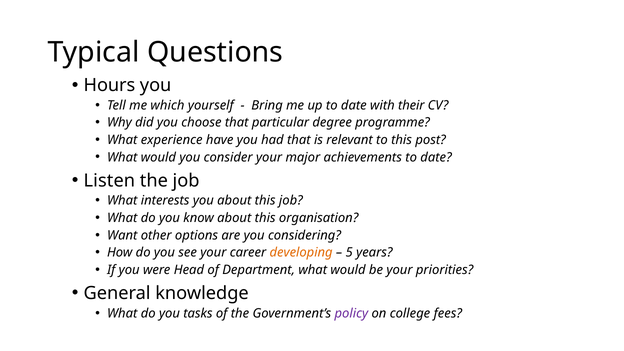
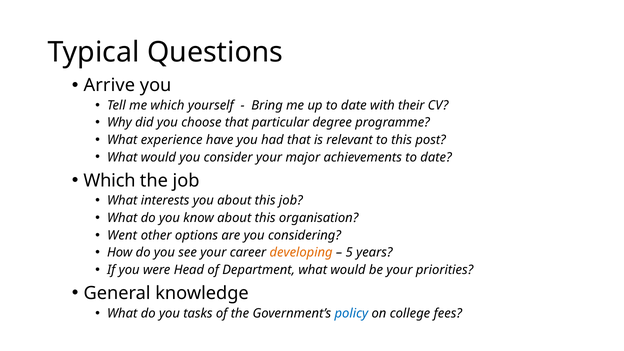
Hours: Hours -> Arrive (109, 85)
Listen: Listen -> Which (109, 181)
Want: Want -> Went (122, 235)
policy colour: purple -> blue (351, 313)
